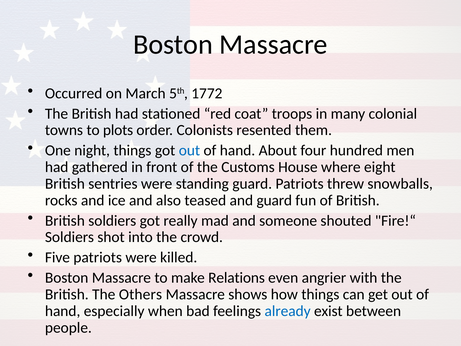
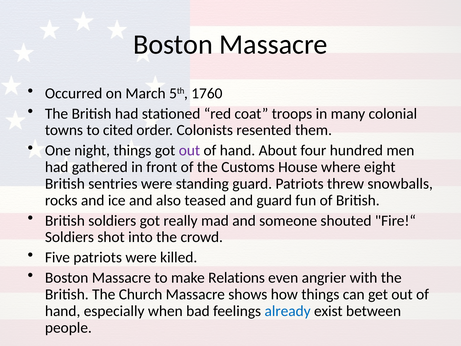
1772: 1772 -> 1760 (207, 93)
plots: plots -> cited (118, 130)
out colour: blue -> purple (189, 150)
Others: Others -> Church (141, 294)
